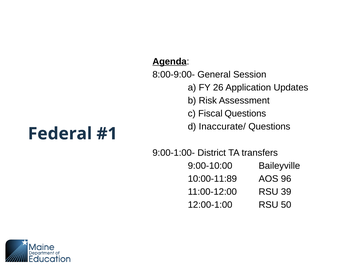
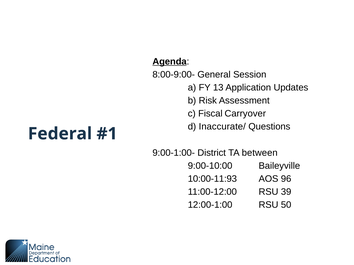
26: 26 -> 13 (218, 88)
Fiscal Questions: Questions -> Carryover (245, 114)
transfers: transfers -> between (260, 153)
10:00-11:89: 10:00-11:89 -> 10:00-11:93 (212, 179)
